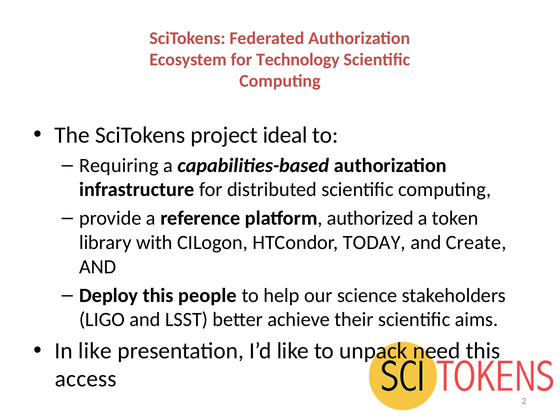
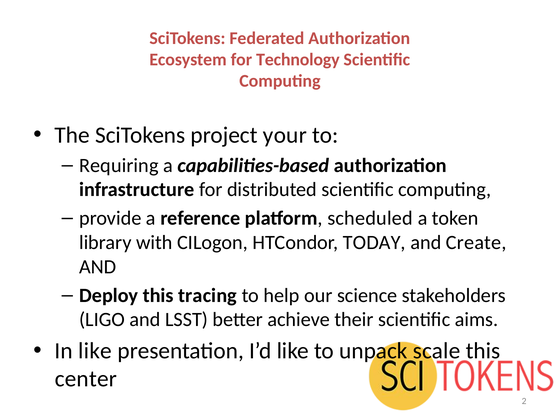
ideal: ideal -> your (285, 135)
authorized: authorized -> scheduled (370, 218)
people: people -> tracing (208, 295)
need: need -> scale (437, 351)
access: access -> center (86, 379)
